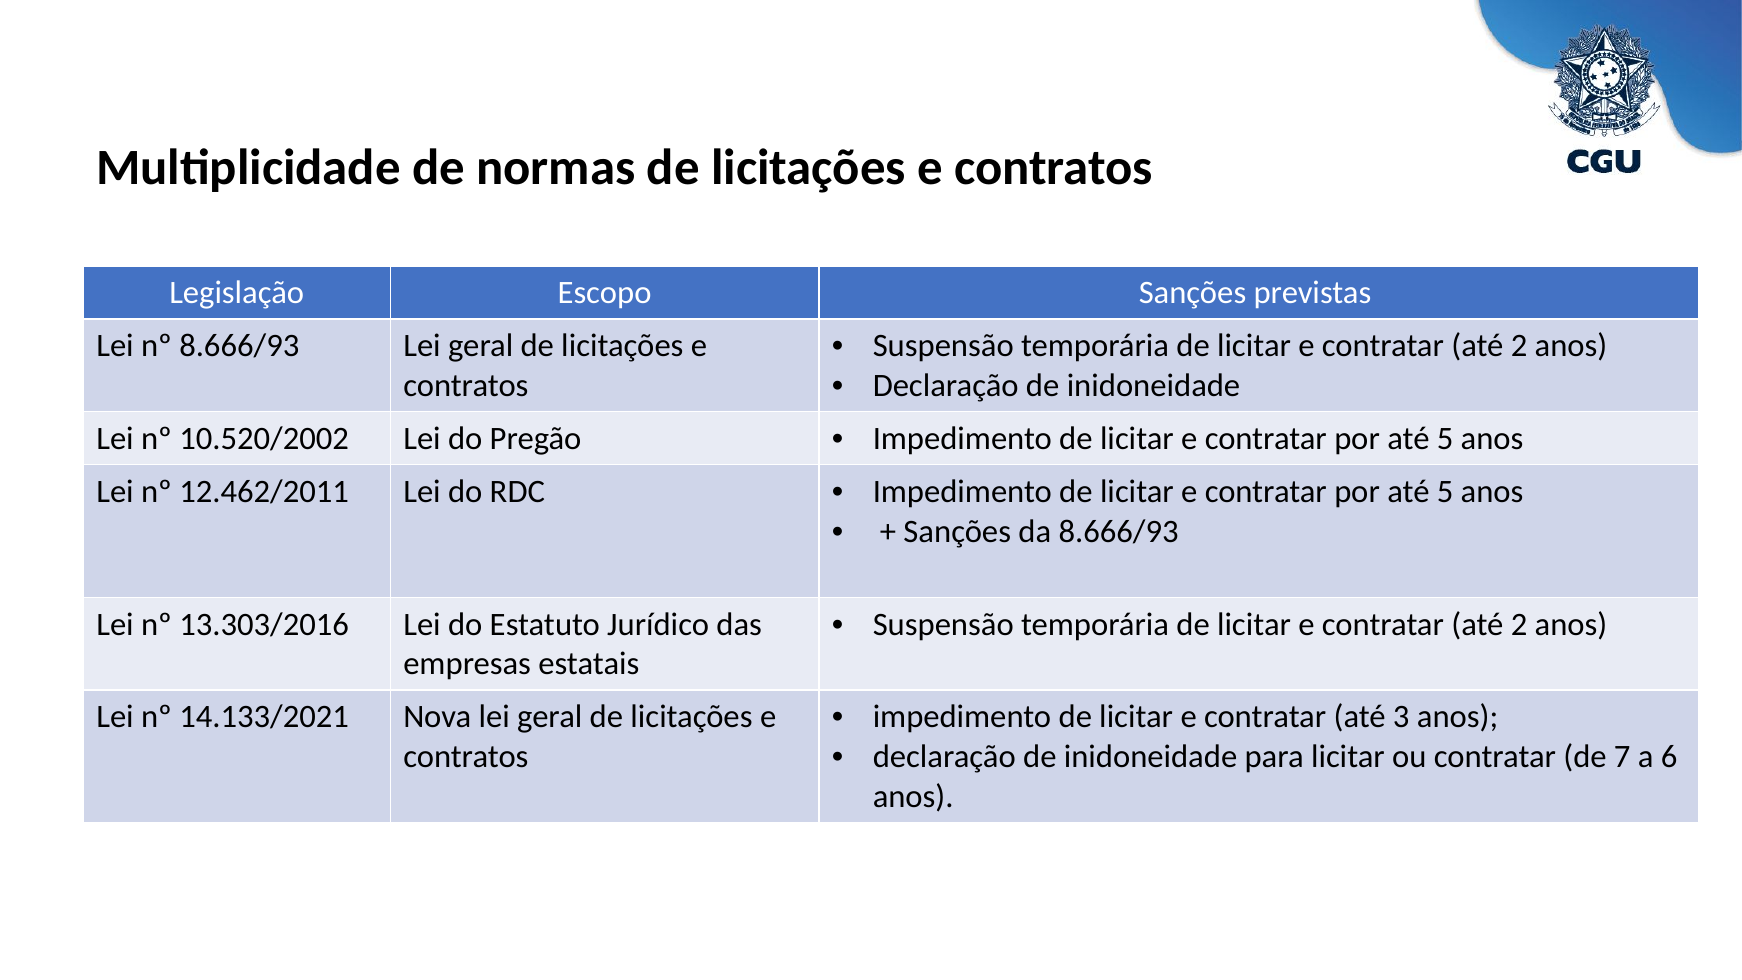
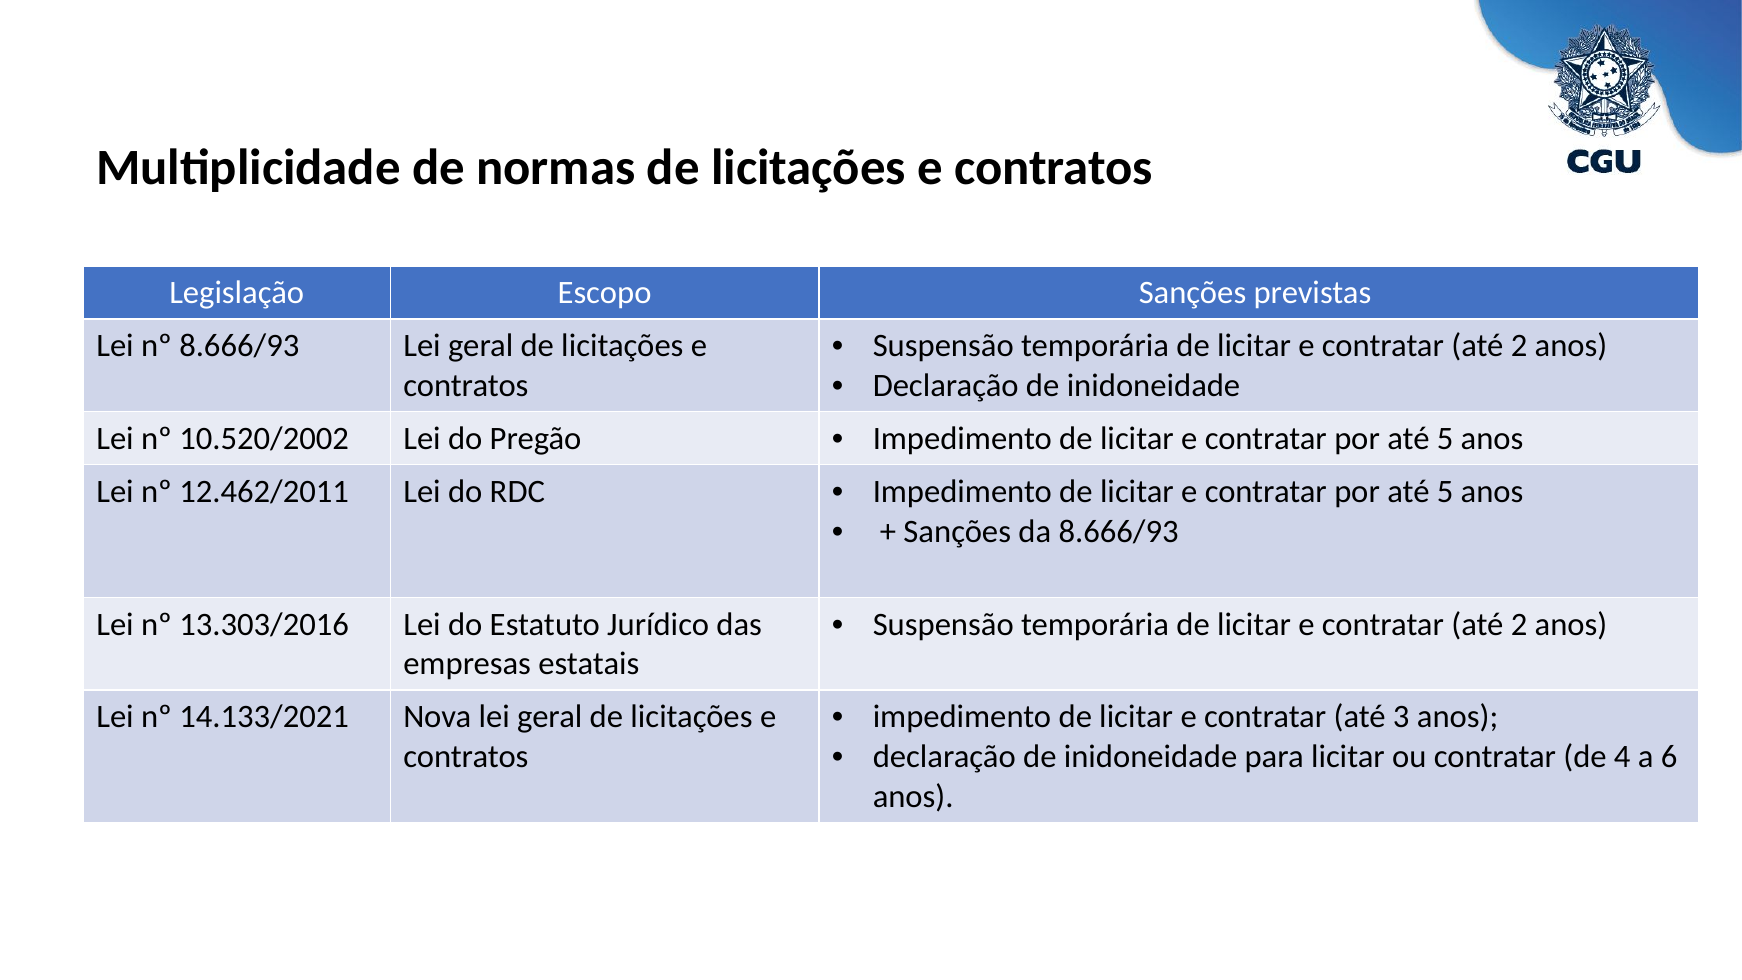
7: 7 -> 4 (1622, 757)
